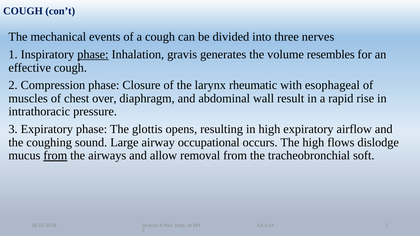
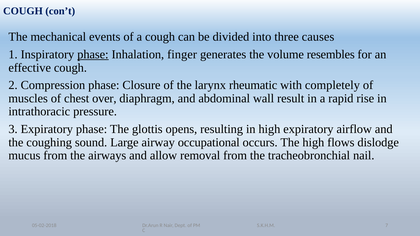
nerves: nerves -> causes (318, 37)
gravis: gravis -> finger (182, 55)
esophageal: esophageal -> completely (332, 85)
from underline: present -> none (55, 156)
soft: soft -> nail (364, 156)
